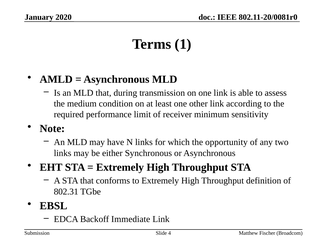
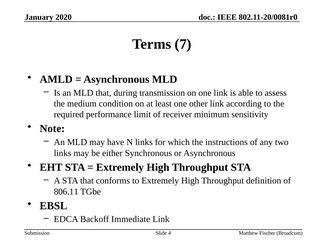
1: 1 -> 7 (183, 44)
opportunity: opportunity -> instructions (226, 142)
802.31: 802.31 -> 806.11 (66, 192)
